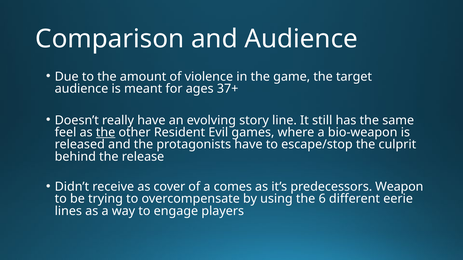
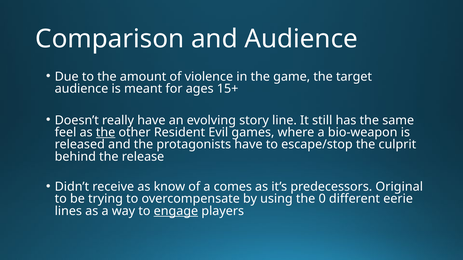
37+: 37+ -> 15+ (228, 89)
cover: cover -> know (169, 187)
Weapon: Weapon -> Original (399, 187)
6: 6 -> 0 (322, 199)
engage underline: none -> present (176, 211)
